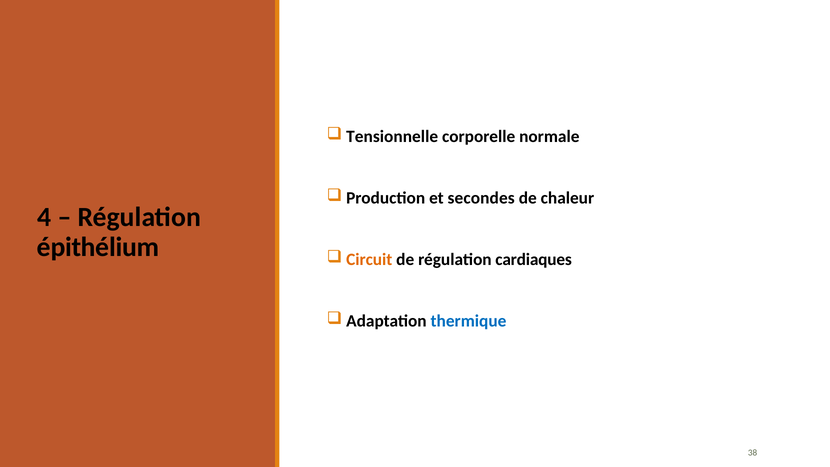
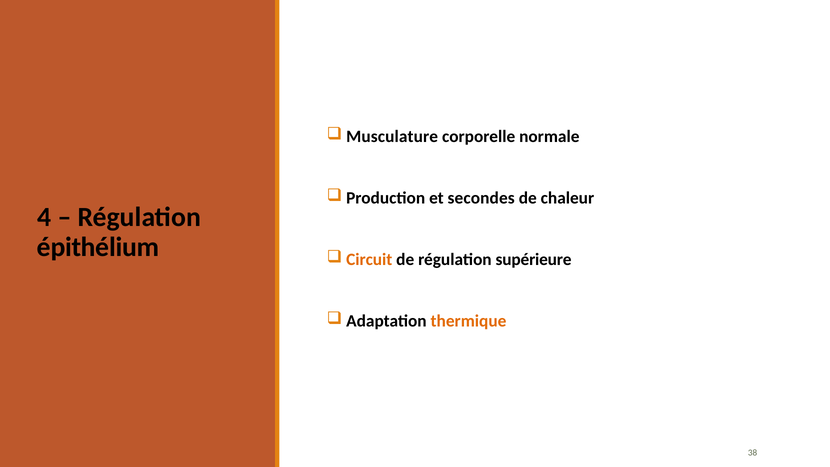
Tensionnelle: Tensionnelle -> Musculature (392, 136)
cardiaques: cardiaques -> supérieure (534, 259)
thermique colour: blue -> orange (468, 321)
